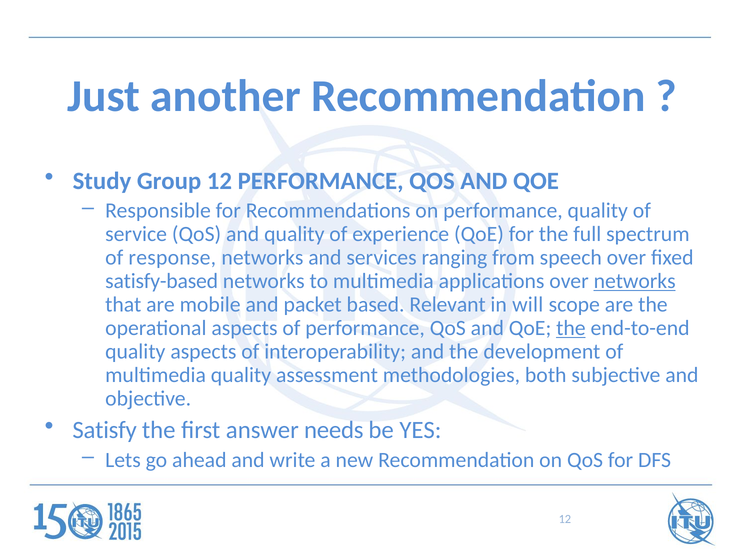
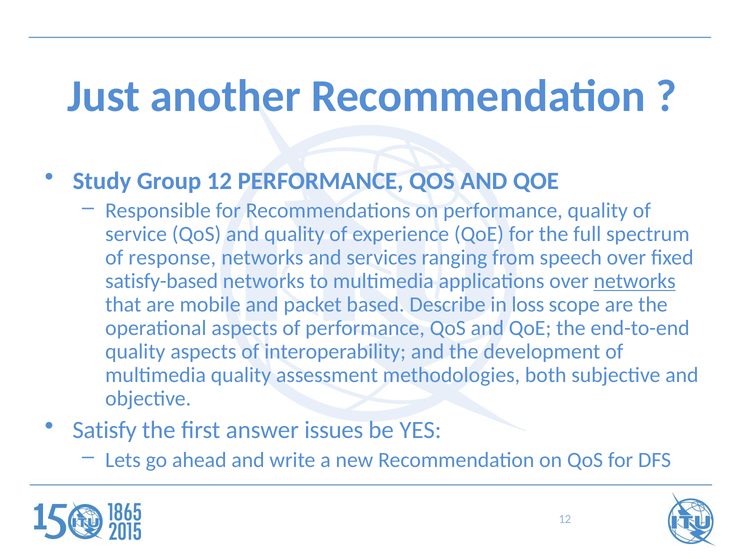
Relevant: Relevant -> Describe (448, 305)
will: will -> loss (528, 305)
the underline: present -> none (571, 328)
needs: needs -> issues (334, 430)
